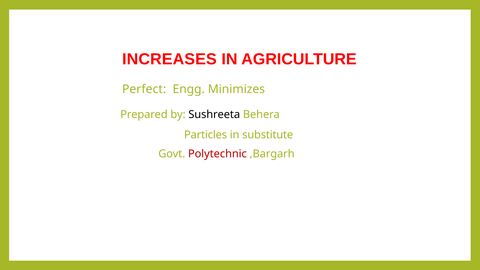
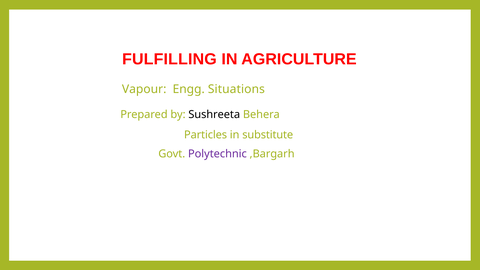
INCREASES: INCREASES -> FULFILLING (169, 59)
Perfect: Perfect -> Vapour (144, 89)
Minimizes: Minimizes -> Situations (236, 89)
Polytechnic colour: red -> purple (217, 154)
